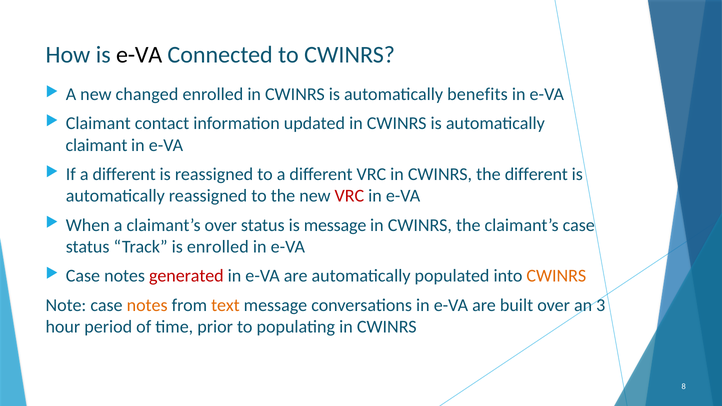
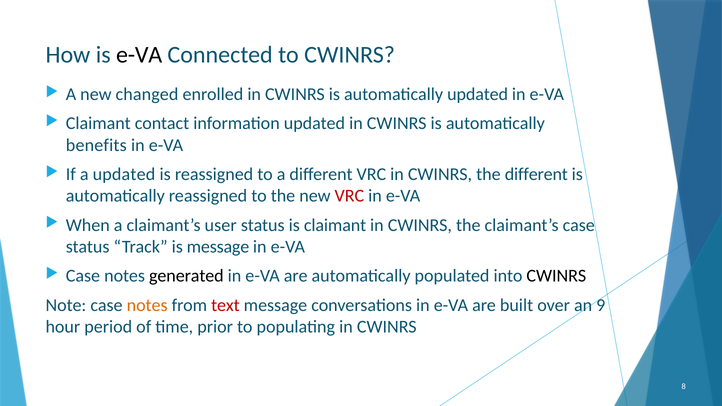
automatically benefits: benefits -> updated (478, 94)
claimant: claimant -> benefits (96, 145)
If a different: different -> updated (124, 174)
claimant’s over: over -> user (221, 225)
is message: message -> claimant (335, 225)
is enrolled: enrolled -> message (218, 247)
generated colour: red -> black (186, 276)
CWINRS colour: orange -> black (556, 276)
text colour: orange -> red (225, 305)
3: 3 -> 9 (601, 305)
